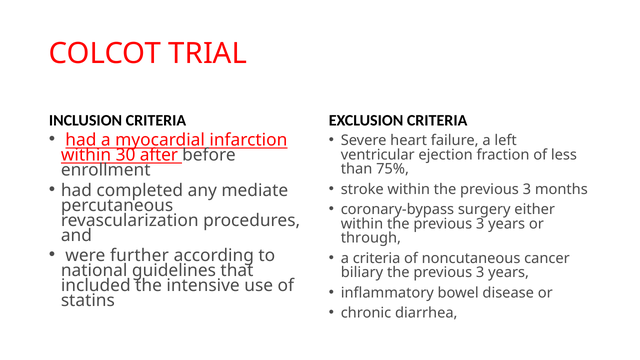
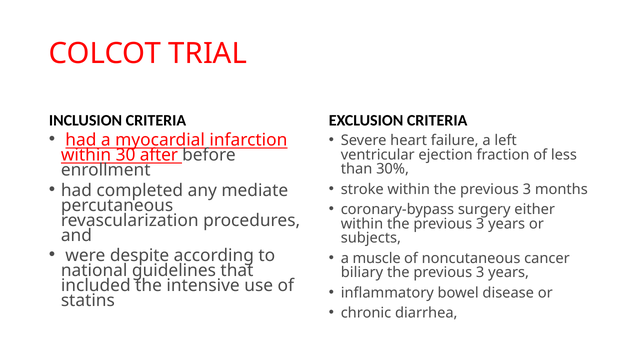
75%: 75% -> 30% (393, 169)
through: through -> subjects (371, 238)
further: further -> despite (140, 256)
a criteria: criteria -> muscle (377, 258)
